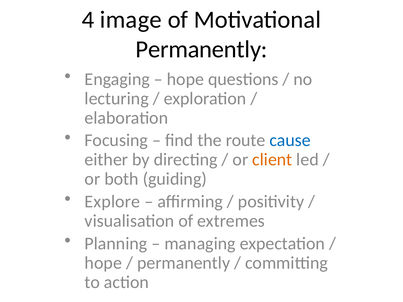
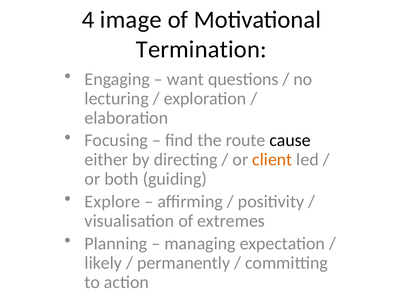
Permanently: Permanently -> Termination (201, 49)
hope: hope -> want (185, 79)
cause colour: blue -> black (290, 141)
hope: hope -> likely (103, 263)
